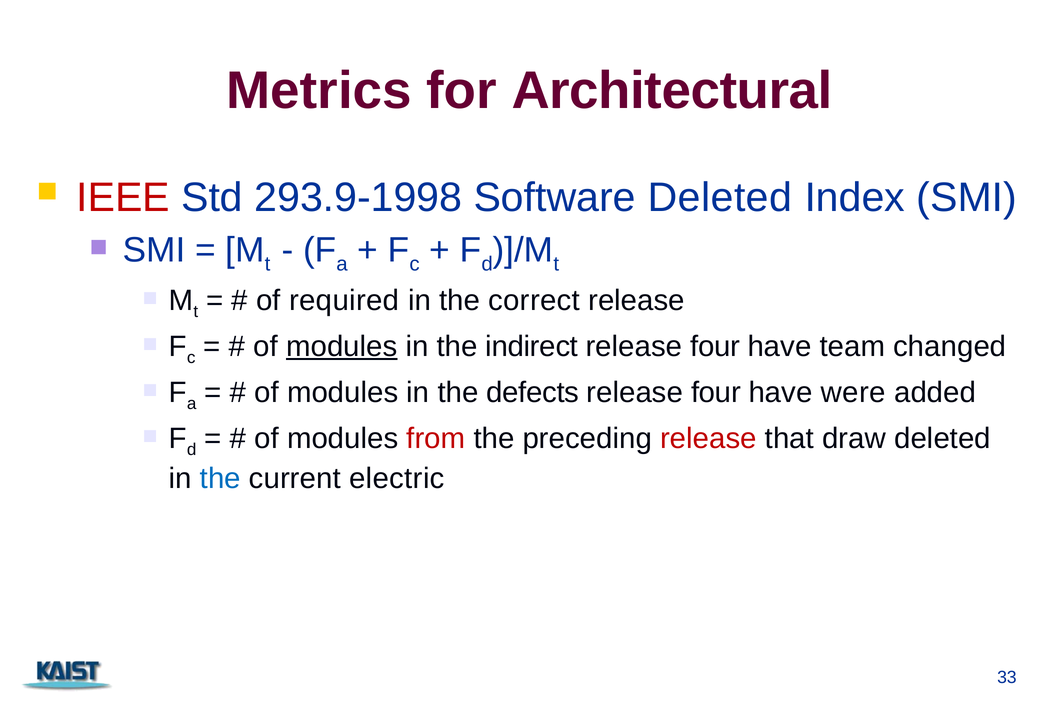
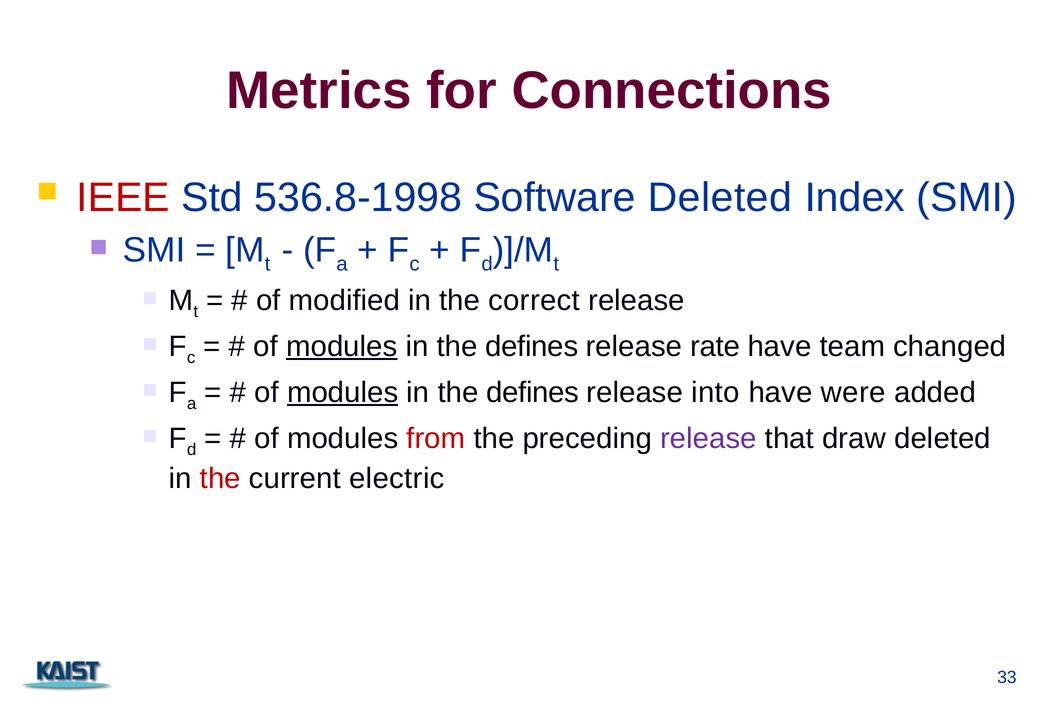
Architectural: Architectural -> Connections (672, 91)
293.9-1998: 293.9-1998 -> 536.8-1998 (358, 198)
required: required -> modified (344, 300)
indirect: indirect -> defines (532, 346)
four: four -> rate (715, 346)
modules underline: none -> present (343, 392)
defects: defects -> defines (533, 392)
four: four -> into (716, 392)
release colour: red -> purple (708, 438)
the colour: blue -> red (220, 479)
